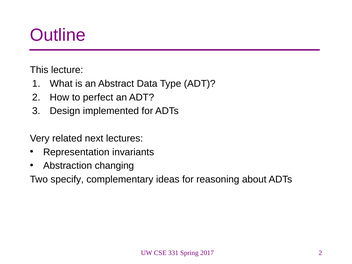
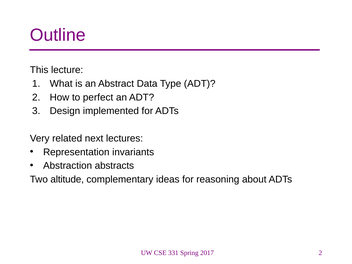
changing: changing -> abstracts (114, 166)
specify: specify -> altitude (67, 179)
